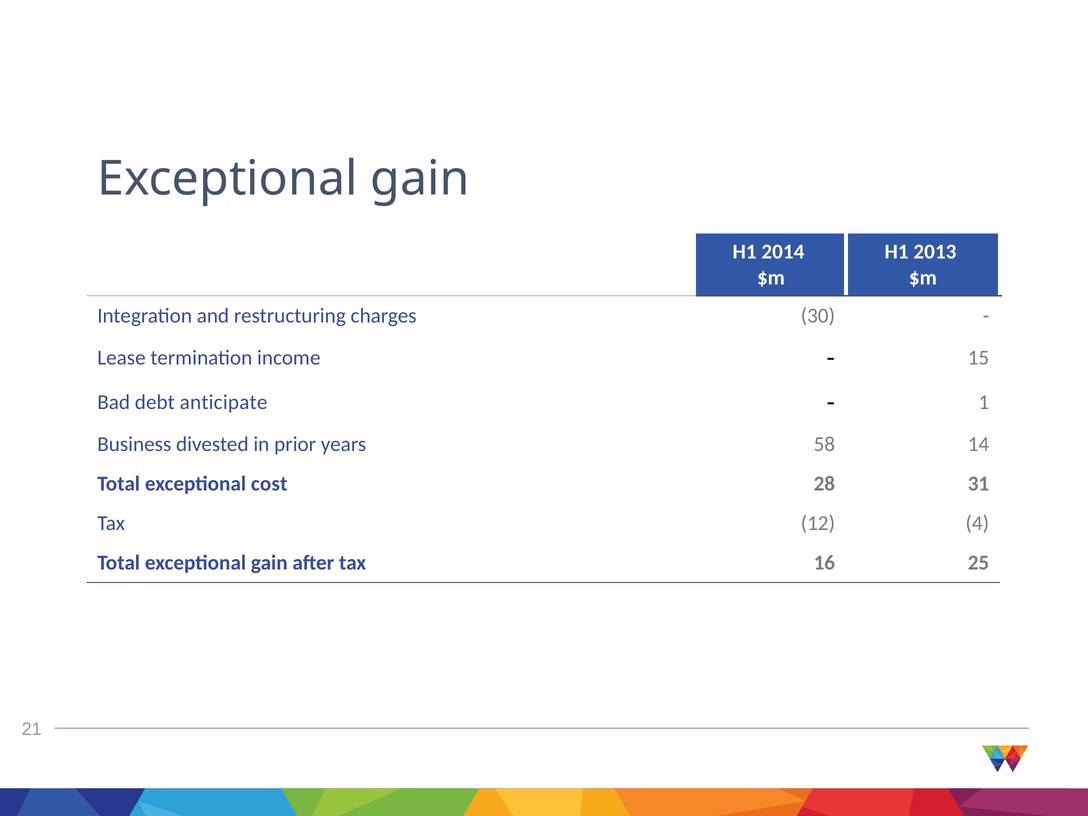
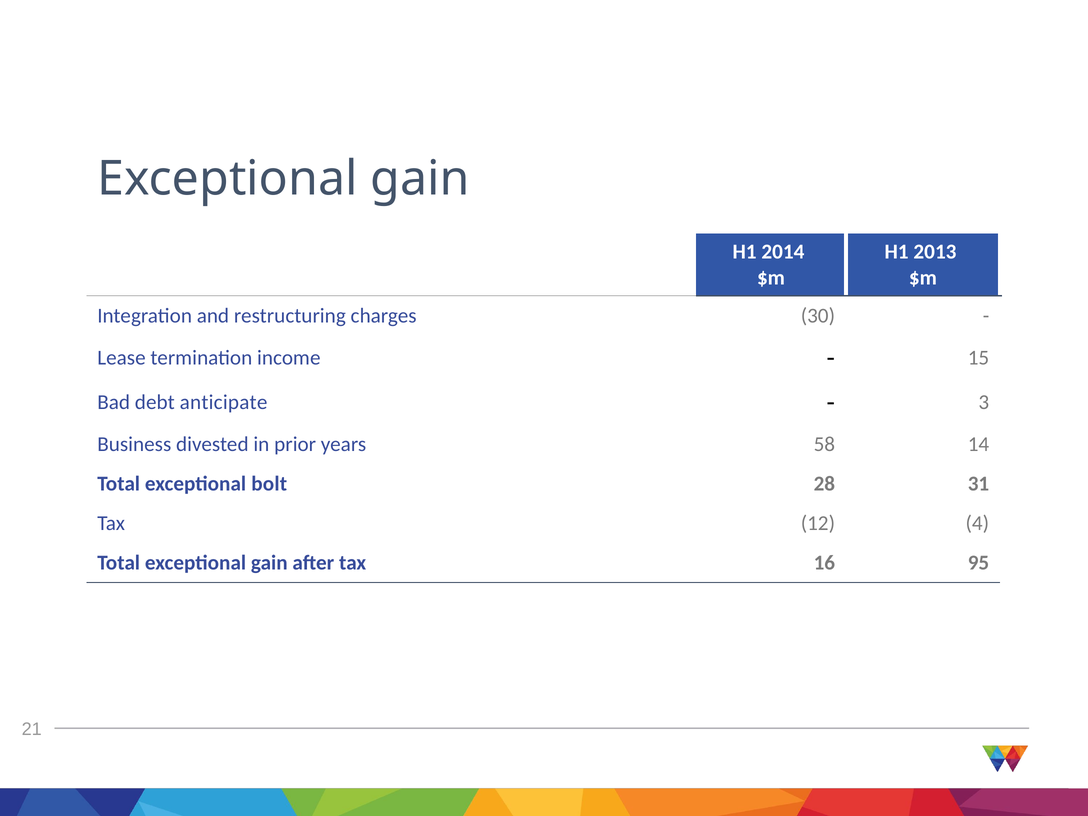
1: 1 -> 3 (984, 402)
cost: cost -> bolt (269, 484)
25: 25 -> 95 (978, 563)
